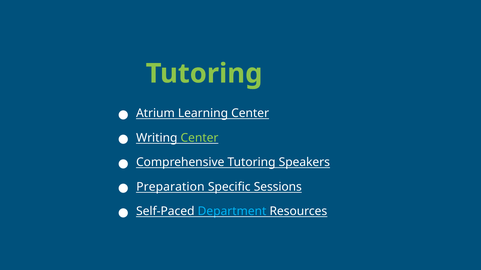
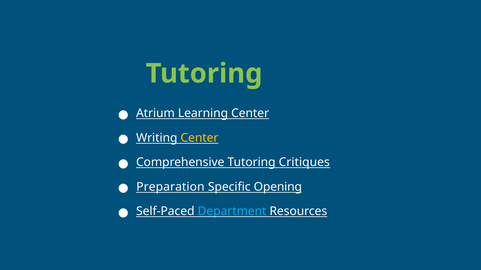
Center colour: light green -> yellow (199, 138)
Speakers: Speakers -> Critiques (304, 163)
Sessions: Sessions -> Opening (278, 187)
